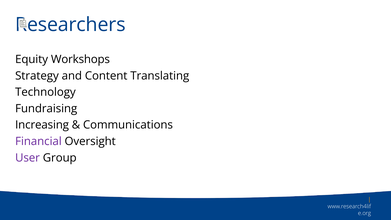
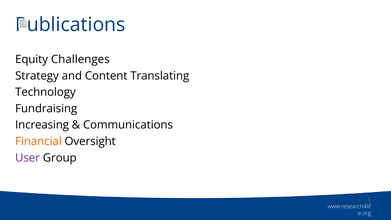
Researchers: Researchers -> Publications (70, 25)
Workshops: Workshops -> Challenges (80, 59)
Financial colour: purple -> orange (38, 141)
